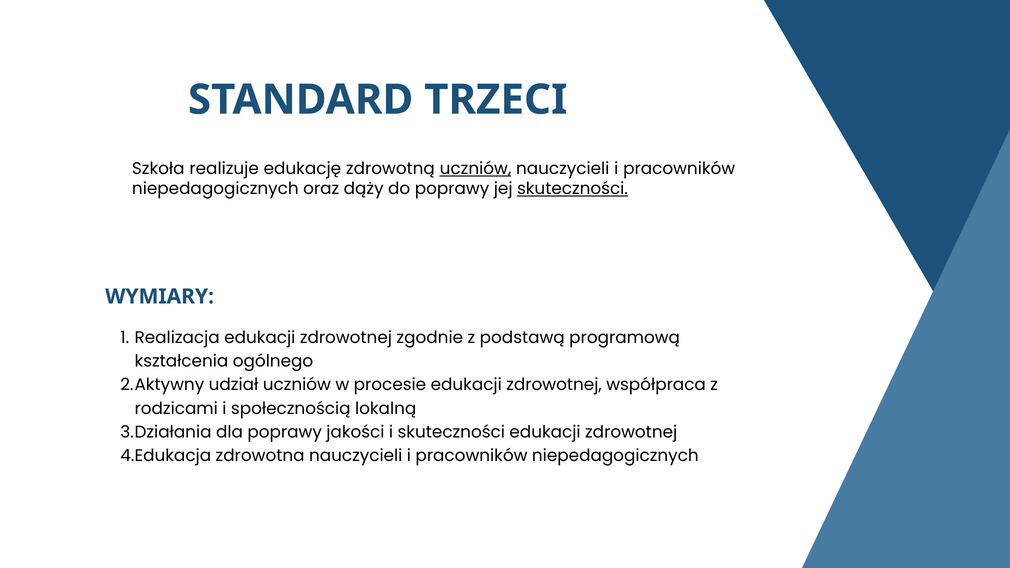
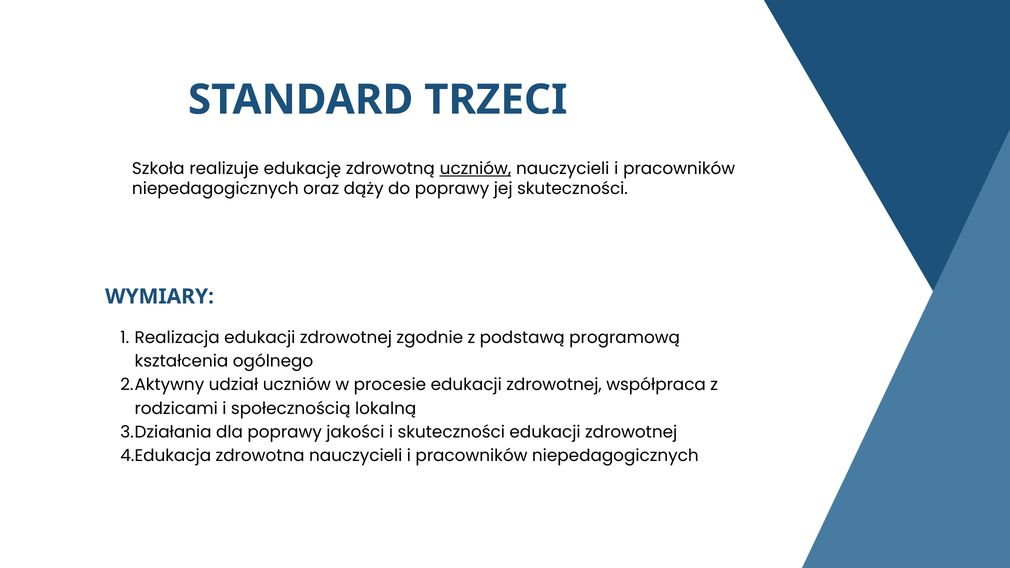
skuteczności underline: present -> none (572, 189)
